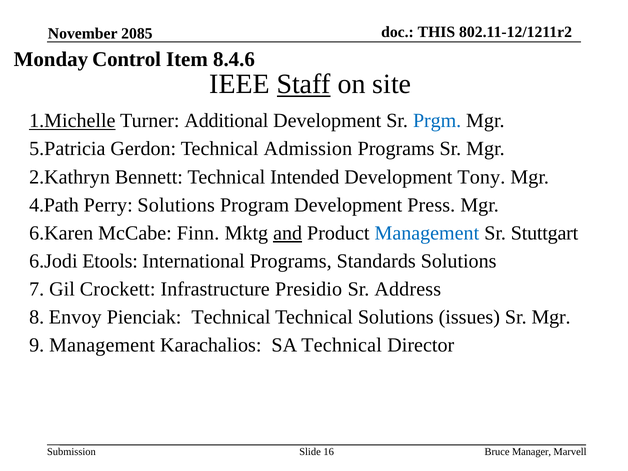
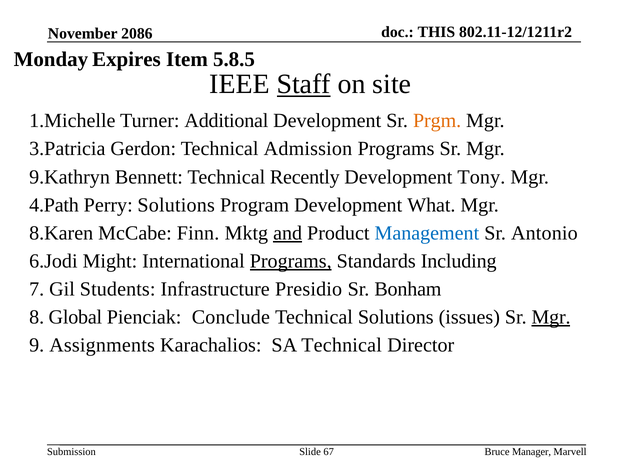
2085: 2085 -> 2086 (137, 34)
Control: Control -> Expires (126, 59)
8.4.6: 8.4.6 -> 5.8.5 (234, 59)
1.Michelle underline: present -> none (72, 121)
Prgm colour: blue -> orange (437, 121)
5.Patricia: 5.Patricia -> 3.Patricia (67, 149)
2.Kathryn: 2.Kathryn -> 9.Kathryn (70, 177)
Intended: Intended -> Recently (305, 177)
Press: Press -> What (431, 205)
6.Karen: 6.Karen -> 8.Karen (61, 233)
Stuttgart: Stuttgart -> Antonio (544, 233)
Etools: Etools -> Might (110, 261)
Programs underline: none -> present (291, 261)
Standards Solutions: Solutions -> Including (459, 261)
Crockett: Crockett -> Students (118, 289)
Address: Address -> Bonham (408, 289)
Envoy: Envoy -> Global (75, 317)
Pienciak Technical: Technical -> Conclude (231, 317)
Mgr underline: none -> present (551, 317)
9 Management: Management -> Assignments (102, 345)
16: 16 -> 67 (329, 452)
